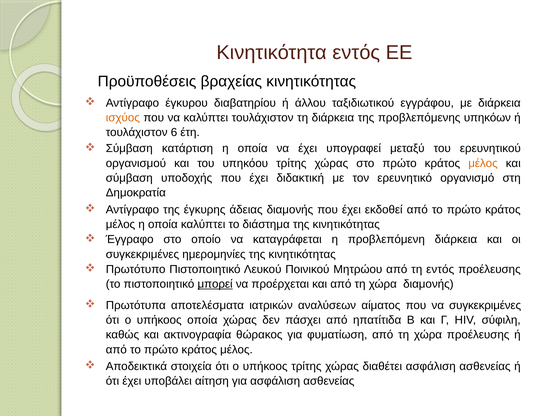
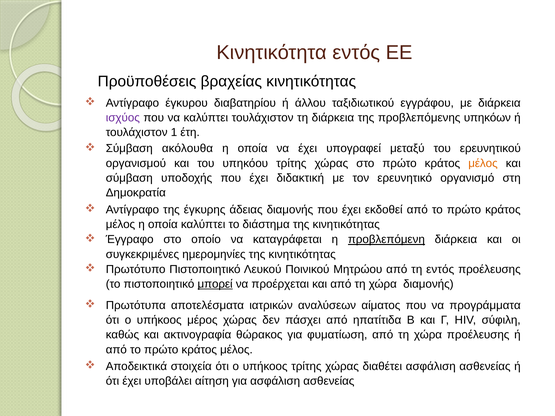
ισχύος colour: orange -> purple (123, 118)
6: 6 -> 1 (174, 133)
κατάρτιση: κατάρτιση -> ακόλουθα (187, 149)
προβλεπόμενη underline: none -> present (386, 240)
να συγκεκριμένες: συγκεκριμένες -> προγράμματα (485, 305)
υπήκοος οποία: οποία -> μέρος (202, 320)
